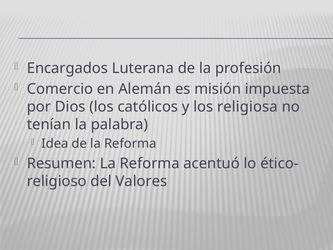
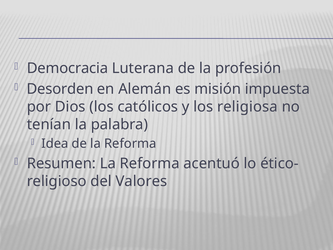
Encargados: Encargados -> Democracia (67, 68)
Comercio: Comercio -> Desorden (60, 89)
